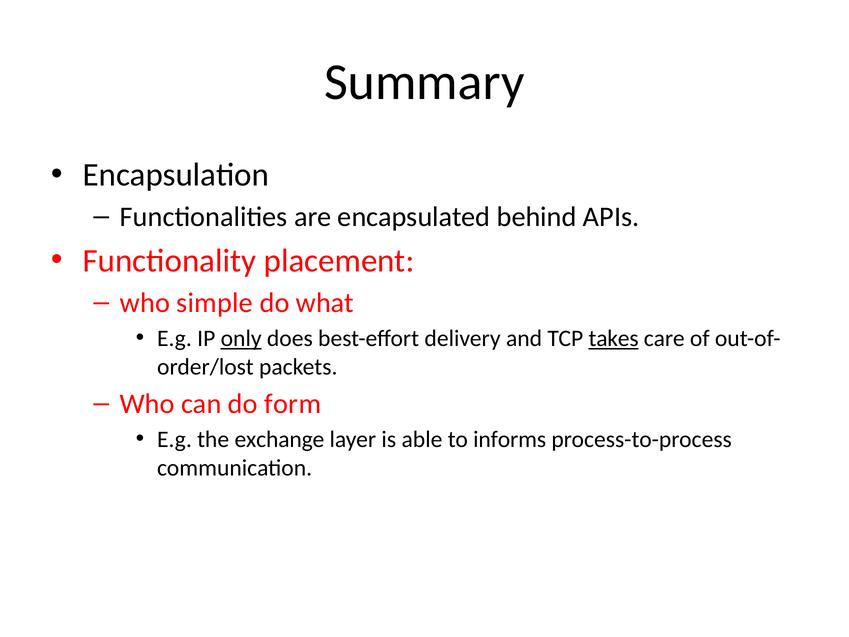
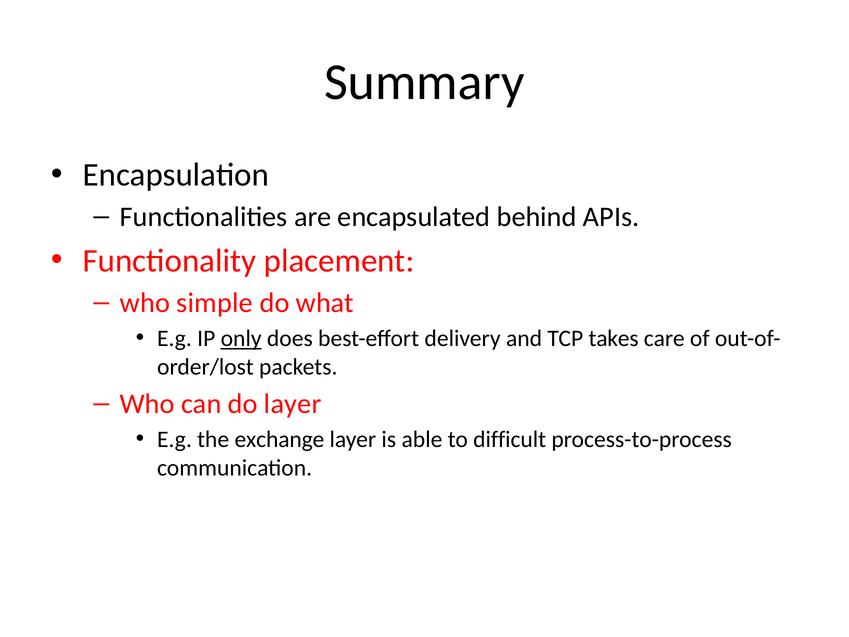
takes underline: present -> none (614, 338)
do form: form -> layer (293, 404)
informs: informs -> difficult (510, 439)
